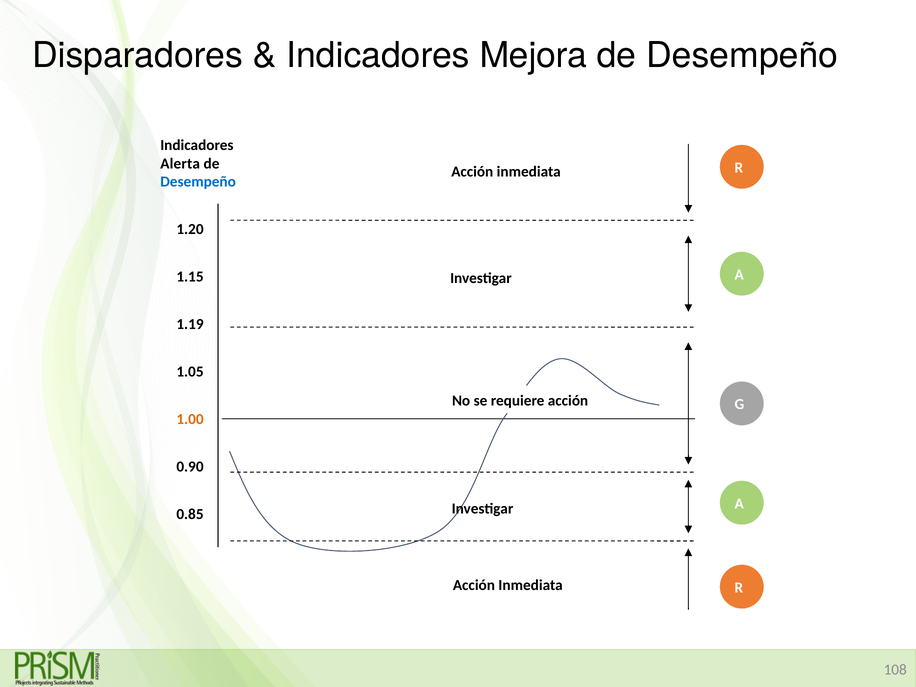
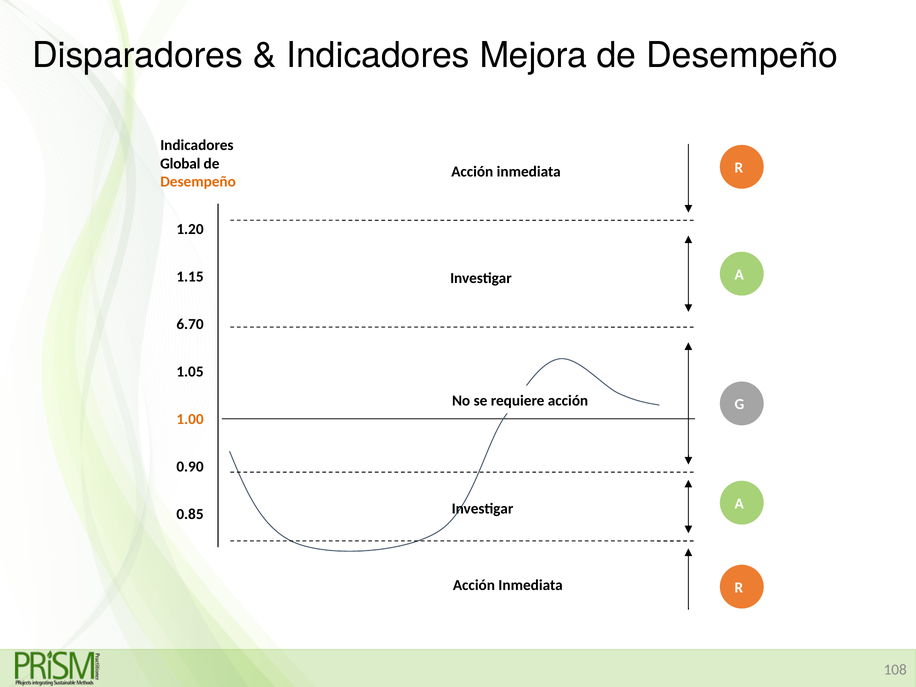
Alerta: Alerta -> Global (180, 164)
Desempeño colour: blue -> orange (198, 182)
1.19: 1.19 -> 6.70 (190, 324)
